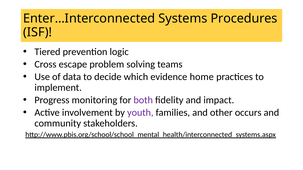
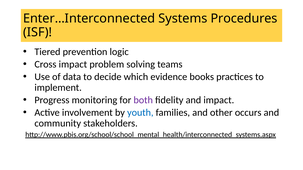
Cross escape: escape -> impact (73, 64)
home: home -> books (202, 77)
youth colour: purple -> blue (140, 113)
